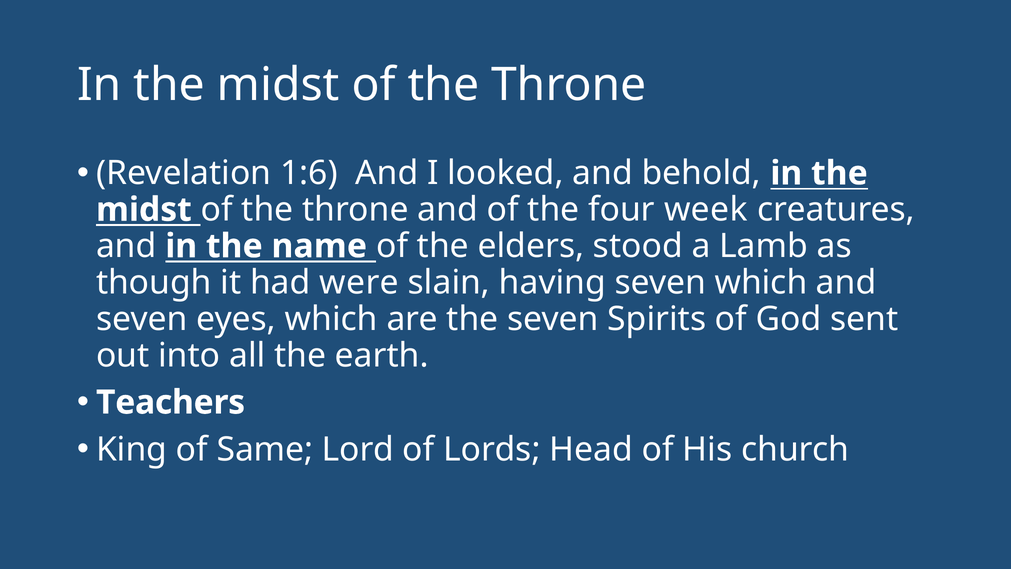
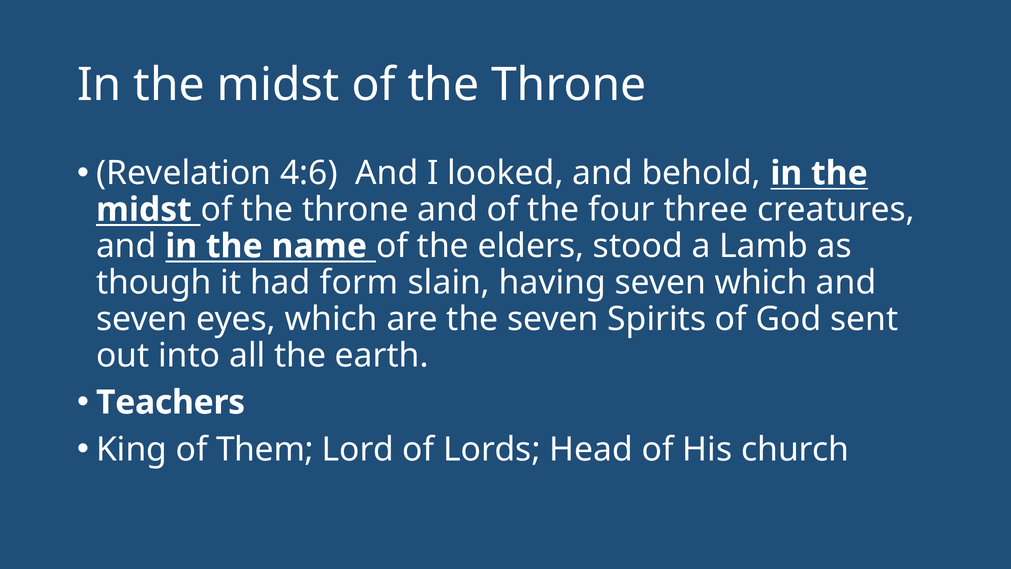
1:6: 1:6 -> 4:6 (309, 173)
week: week -> three (706, 210)
were: were -> form (359, 282)
Same: Same -> Them (265, 449)
